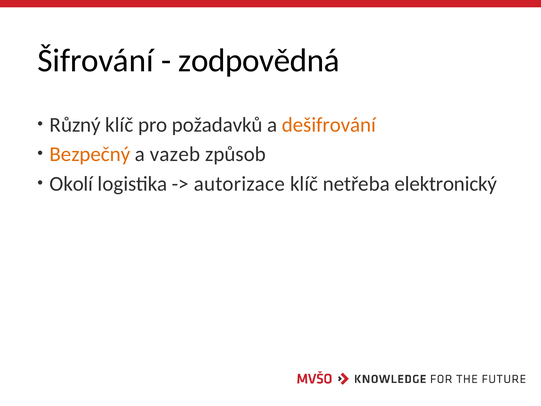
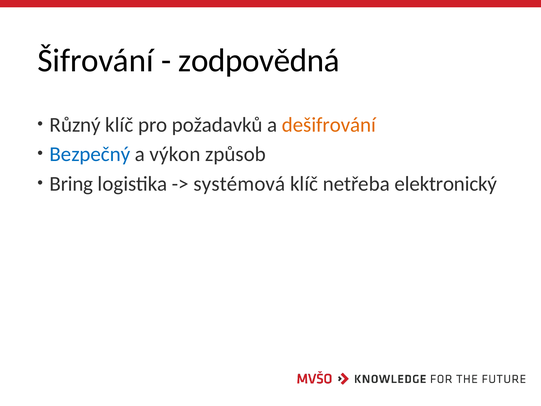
Bezpečný colour: orange -> blue (90, 154)
vazeb: vazeb -> výkon (175, 154)
Okolí: Okolí -> Bring (71, 184)
autorizace: autorizace -> systémová (239, 184)
